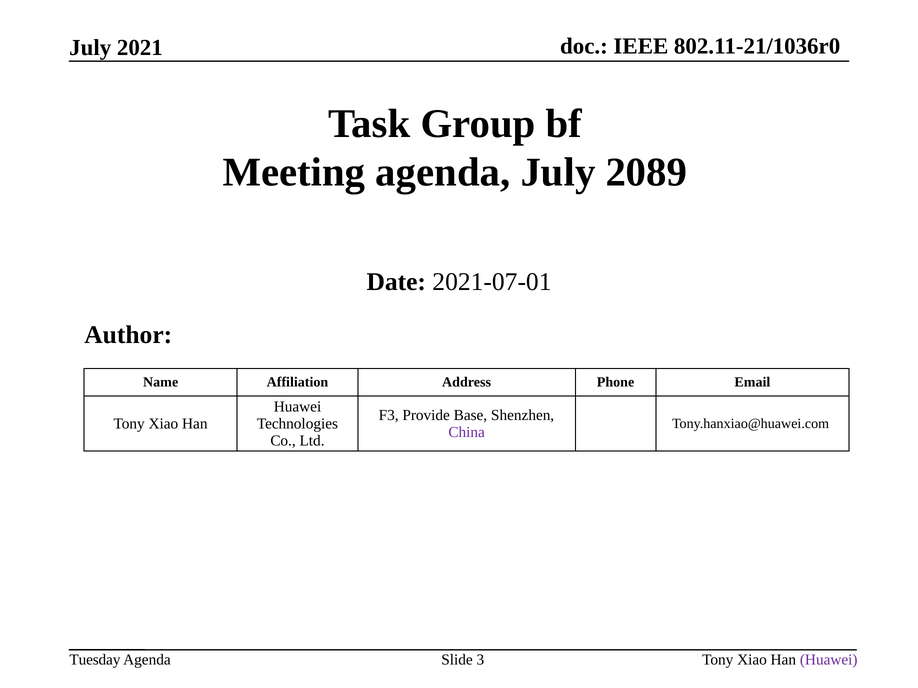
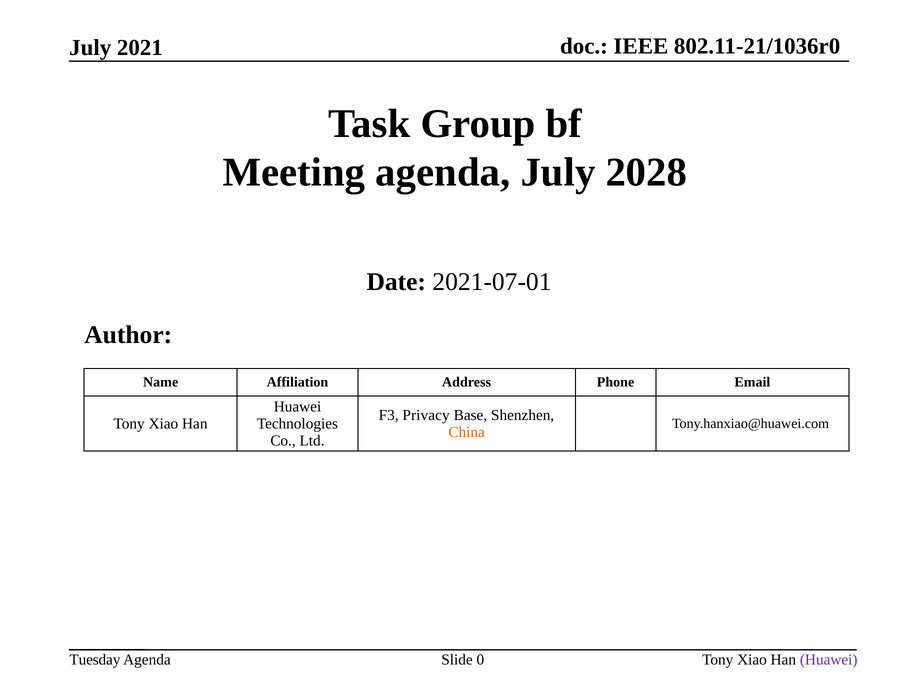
2089: 2089 -> 2028 (646, 173)
Provide: Provide -> Privacy (426, 415)
China colour: purple -> orange (467, 432)
3: 3 -> 0 (480, 660)
